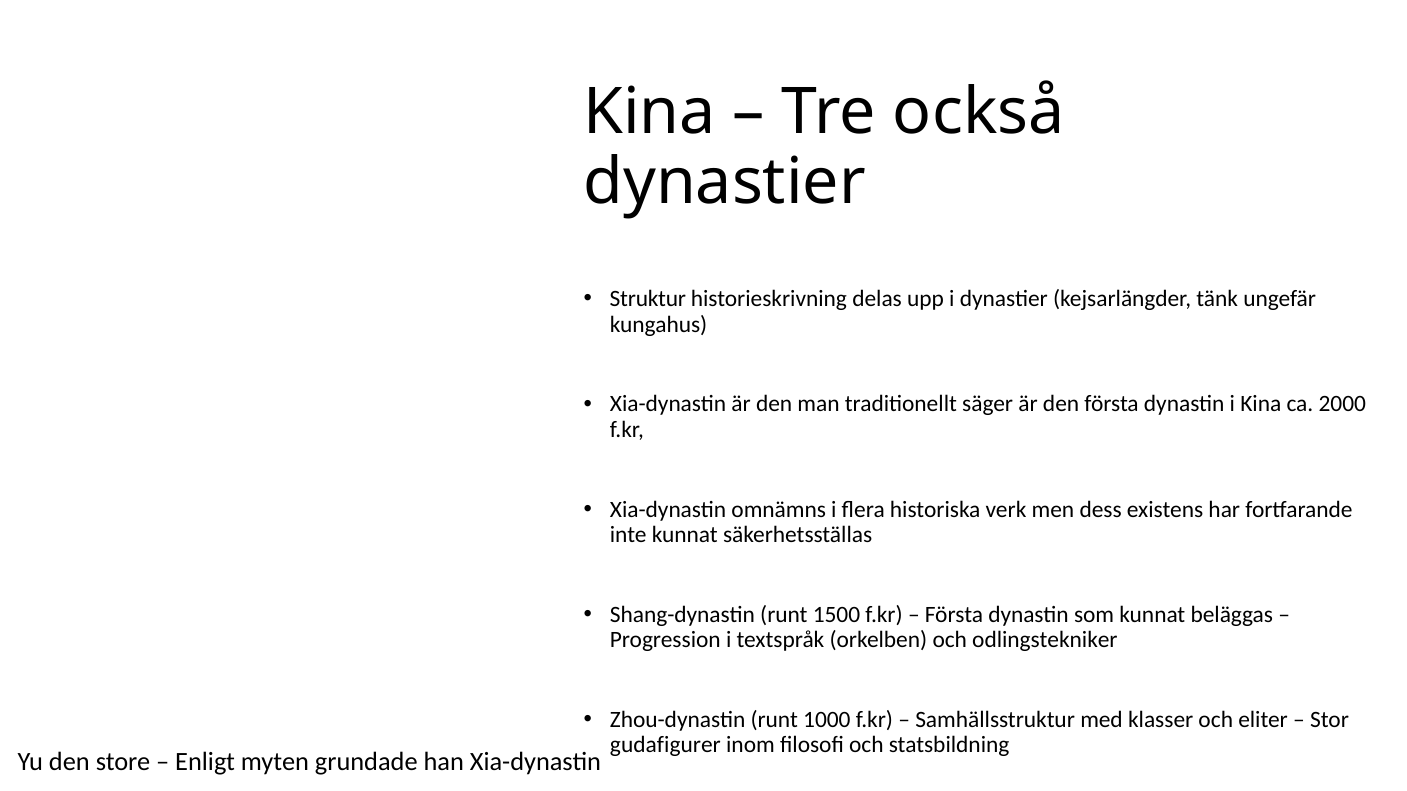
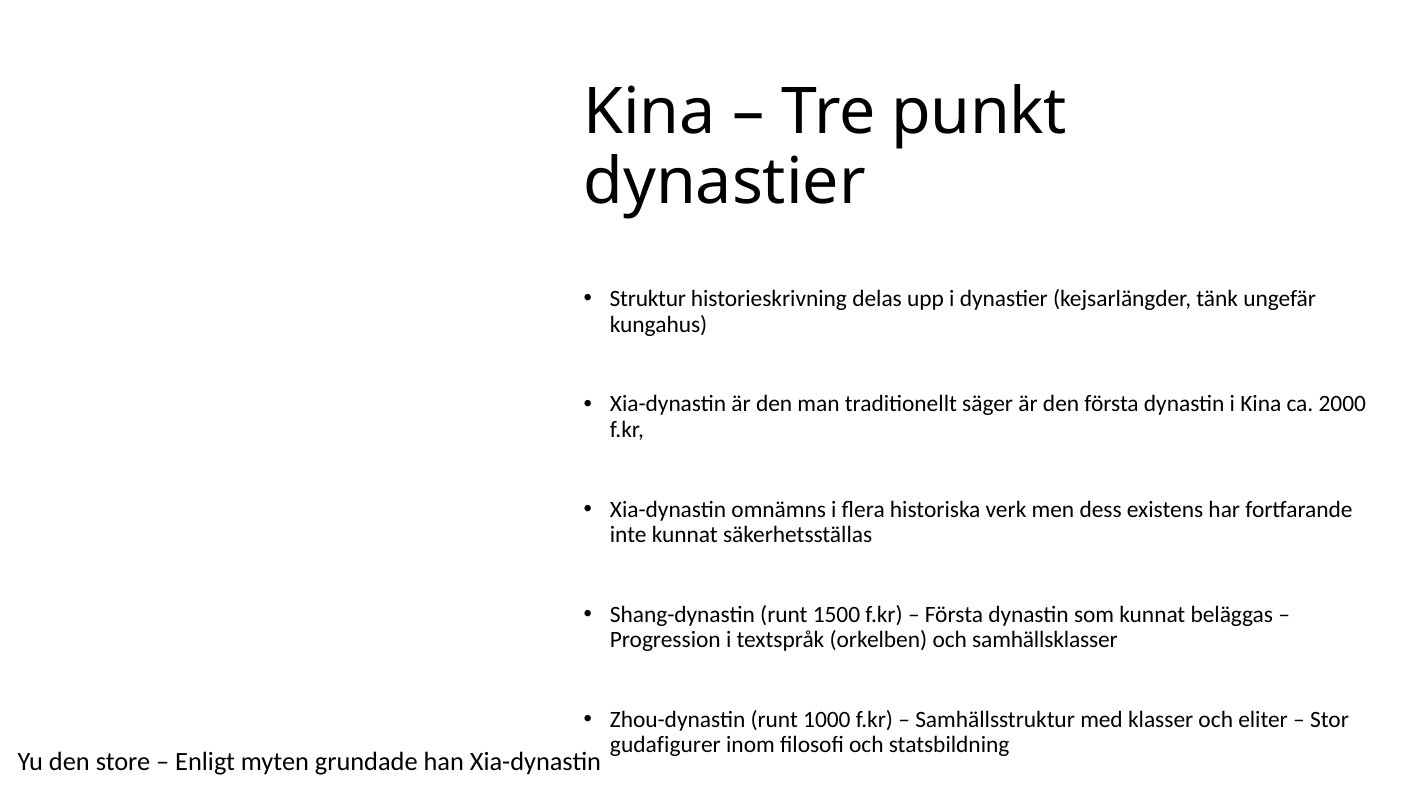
också: också -> punkt (979, 112)
odlingstekniker: odlingstekniker -> samhällsklasser (1045, 640)
